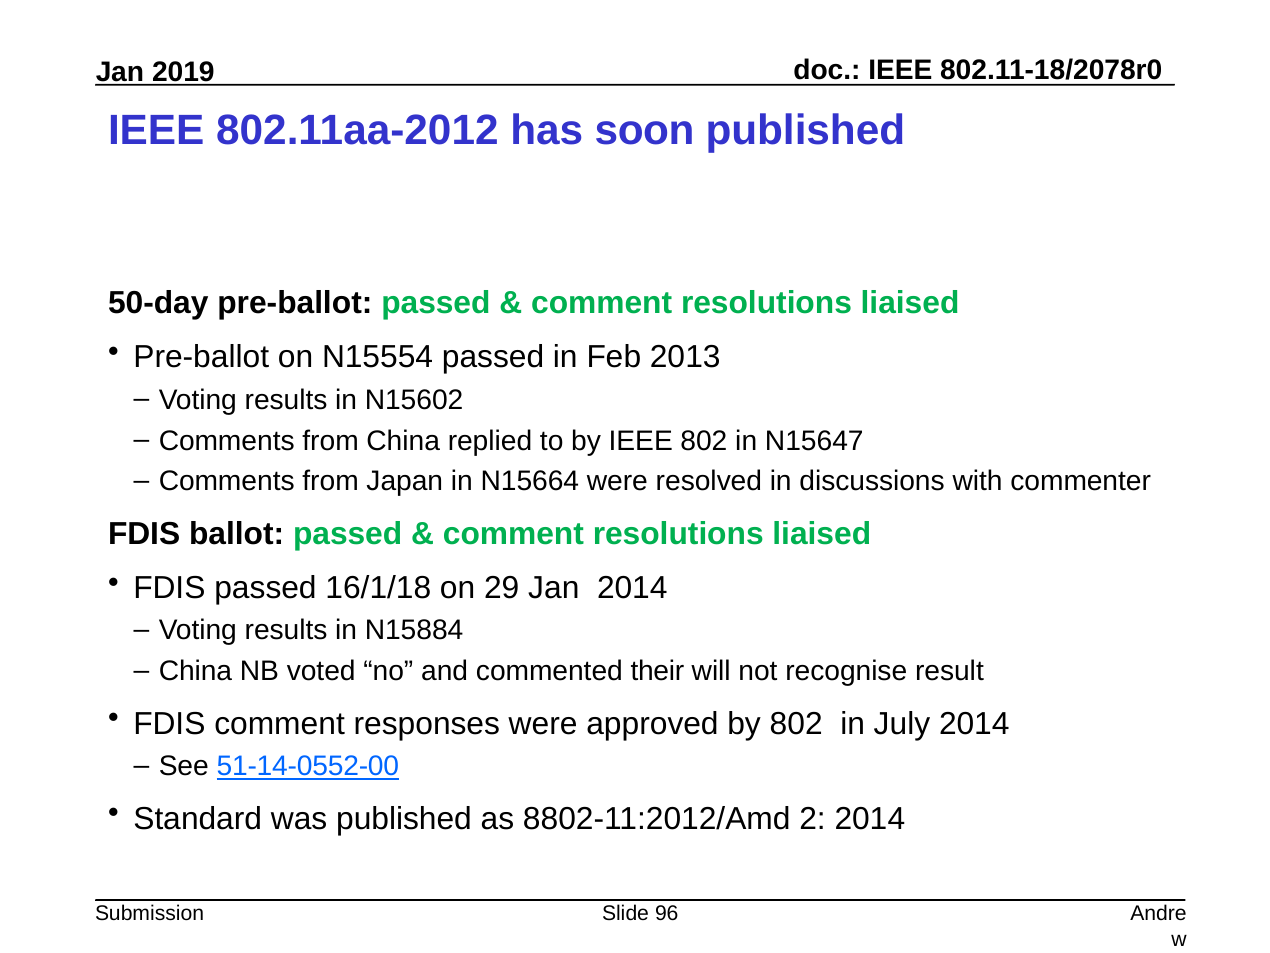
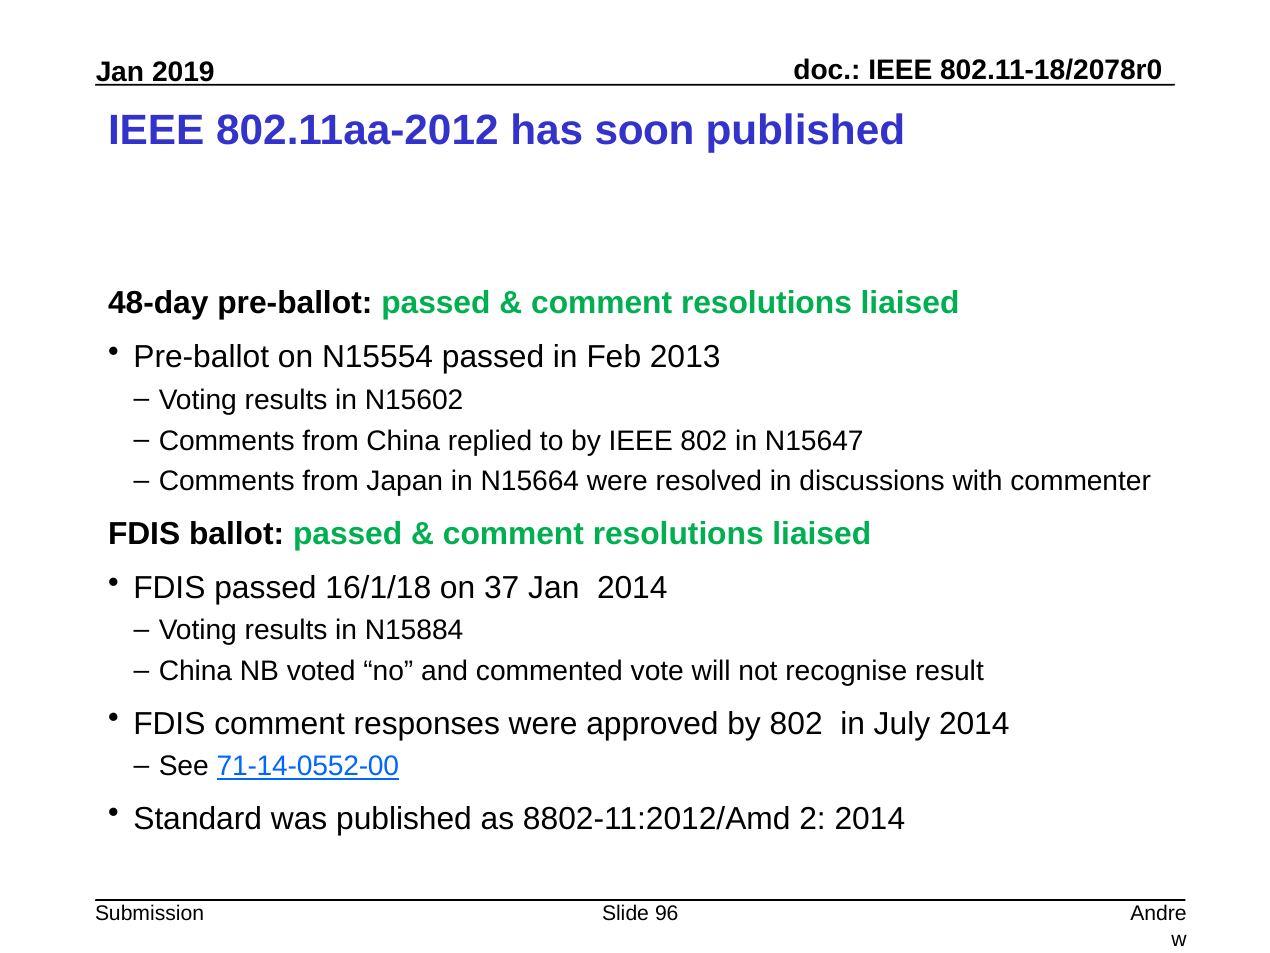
50-day: 50-day -> 48-day (158, 303)
29: 29 -> 37 (502, 588)
their: their -> vote (657, 671)
51-14-0552-00: 51-14-0552-00 -> 71-14-0552-00 (308, 766)
